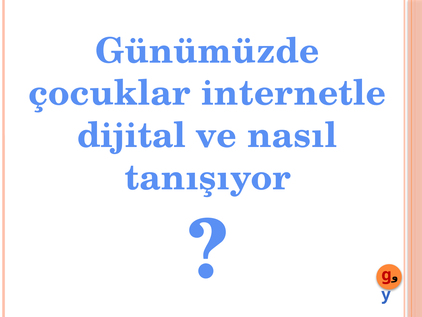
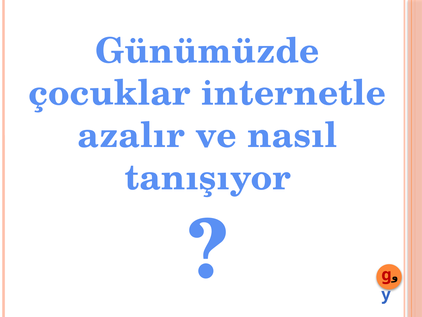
dijital: dijital -> azalır (131, 135)
